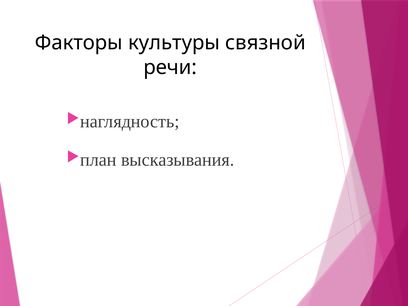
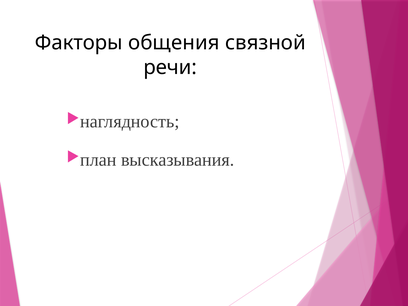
культуры: культуры -> общения (174, 43)
